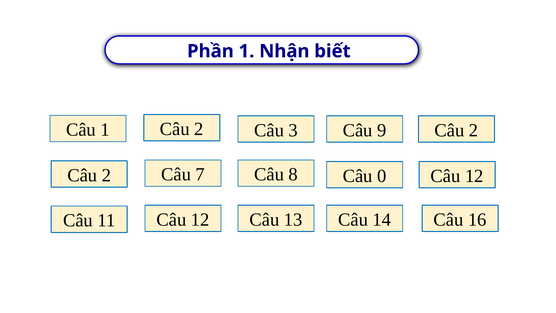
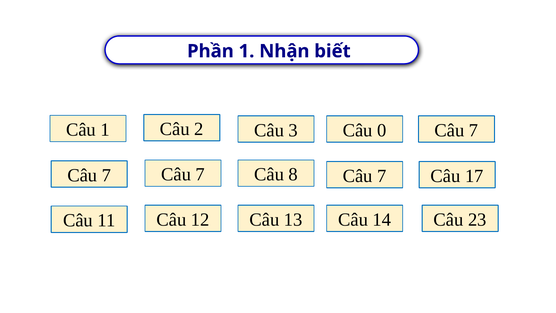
9: 9 -> 0 (382, 130)
2: 2 -> 7 (474, 130)
8 Câu 0: 0 -> 7 (382, 176)
12: 12 -> 17 (474, 176)
2: 2 -> 7 (106, 175)
16: 16 -> 23 (477, 219)
